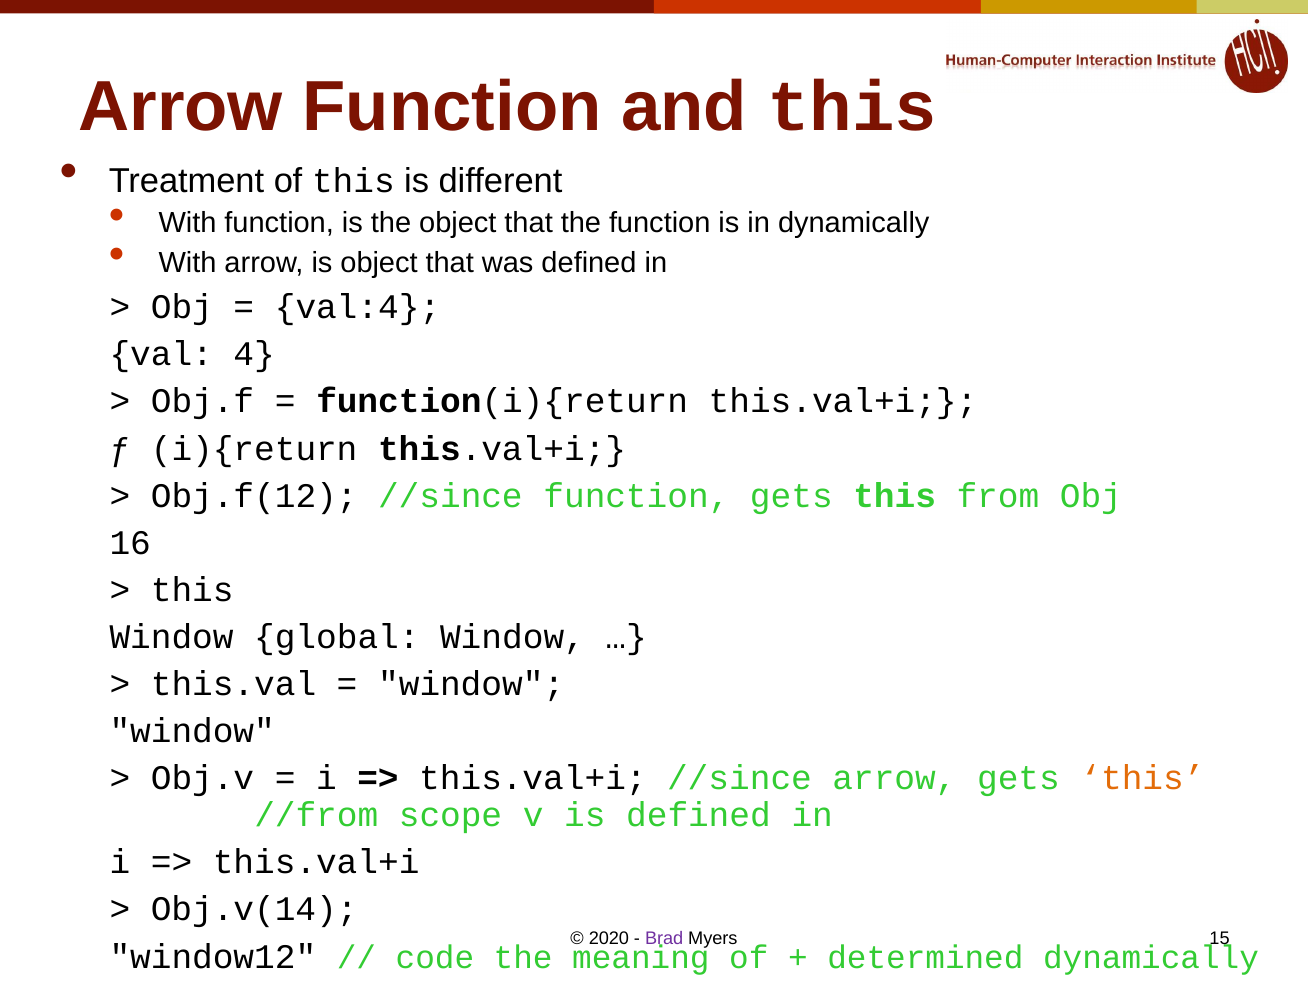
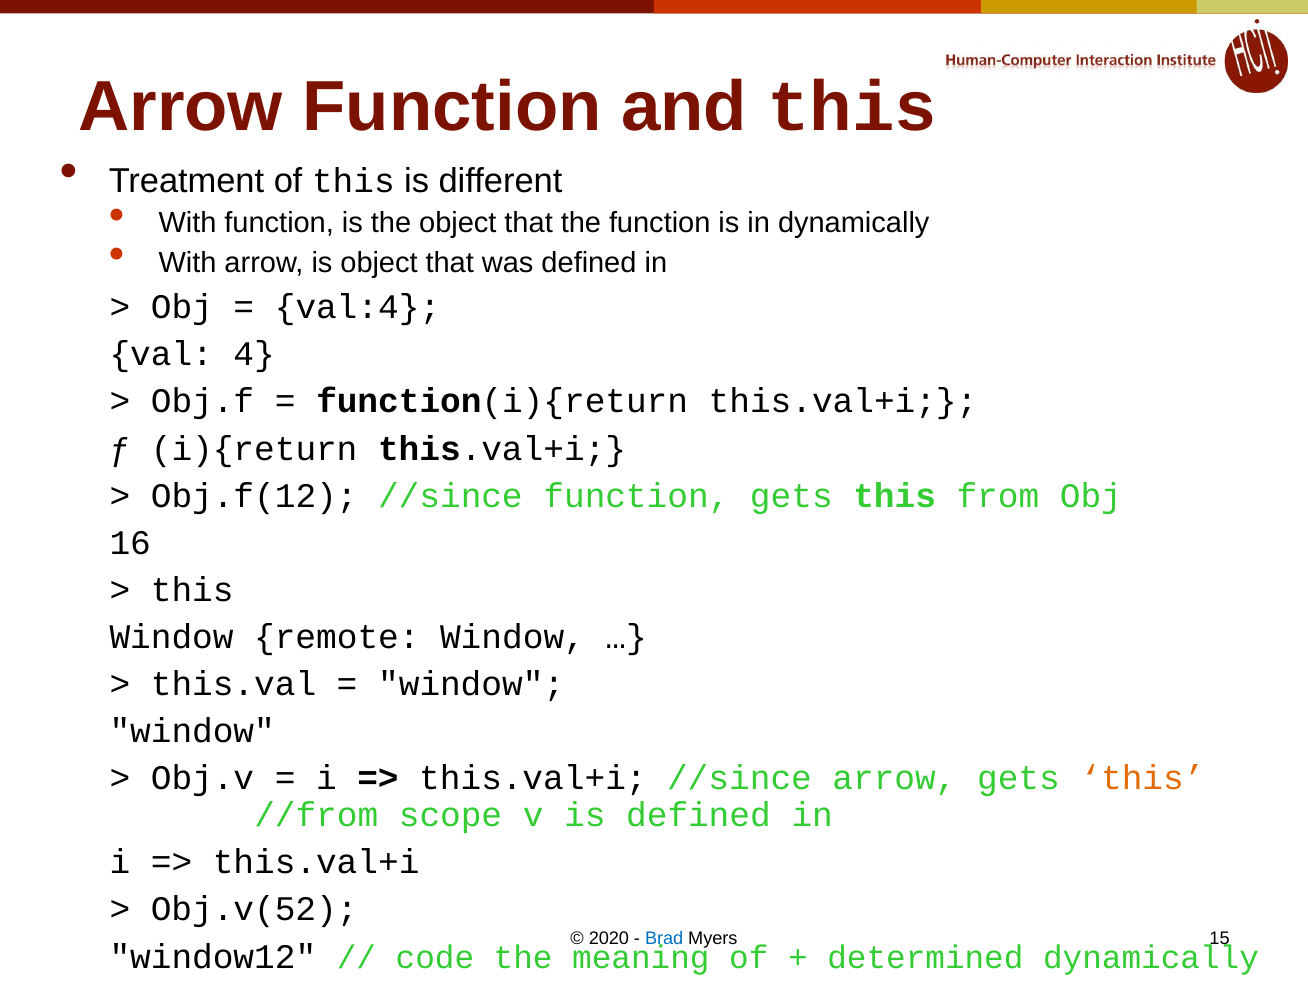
global: global -> remote (337, 637)
Obj.v(14: Obj.v(14 -> Obj.v(52 (254, 910)
Brad colour: purple -> blue (664, 939)
